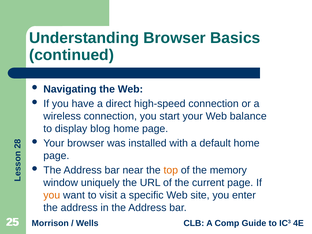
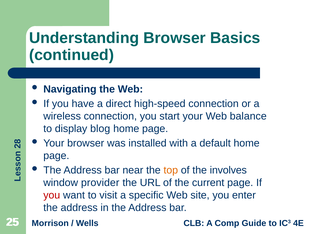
memory: memory -> involves (228, 170)
uniquely: uniquely -> provider (100, 183)
you colour: orange -> red (52, 195)
